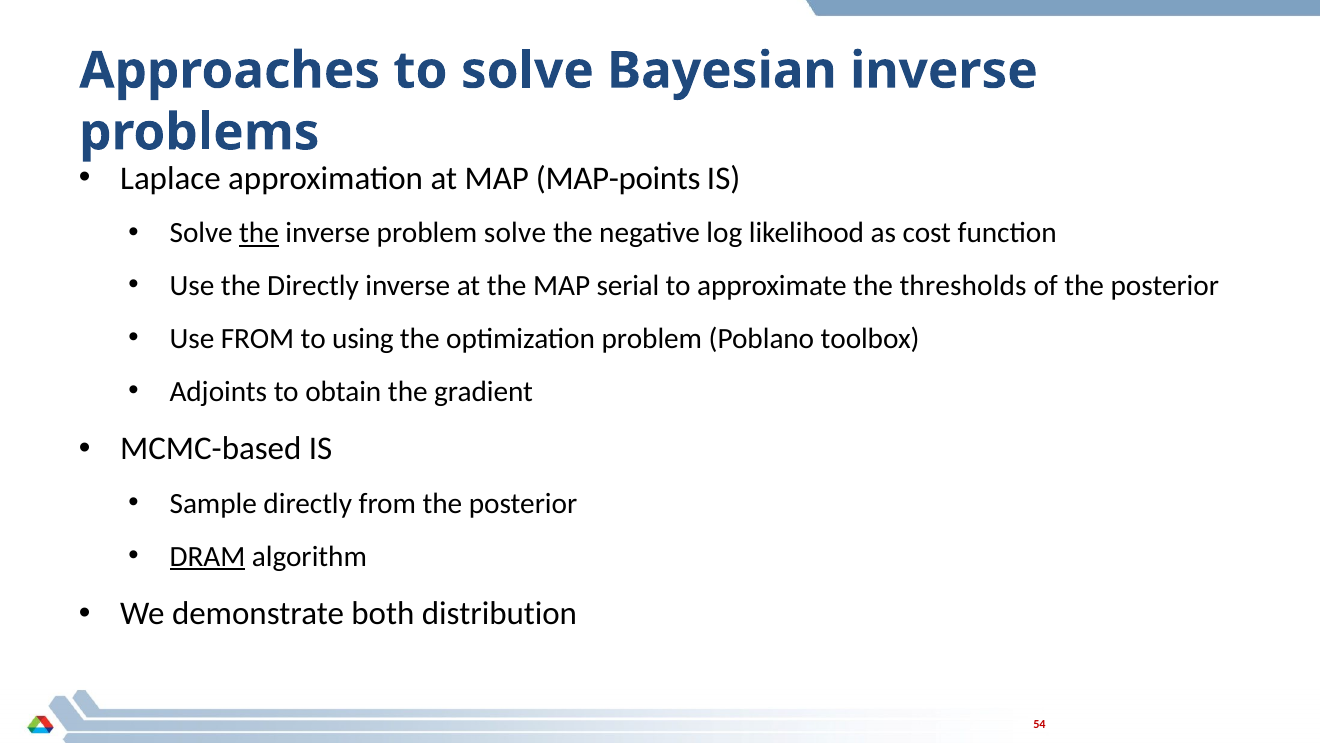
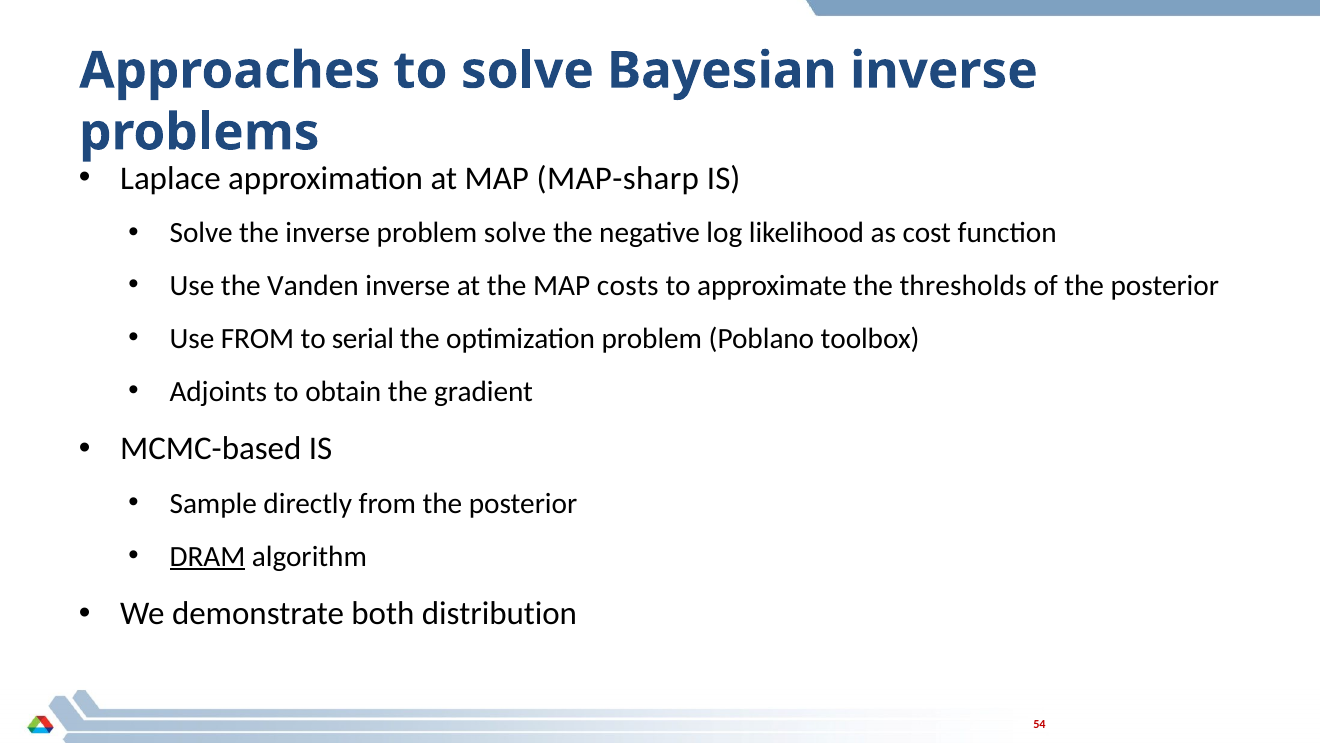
MAP-points: MAP-points -> MAP-sharp (618, 178)
the underline: present -> none (259, 233)
the Directly: Directly -> Vanden (313, 286)
serial: serial -> costs (628, 286)
using: using -> serial (363, 338)
